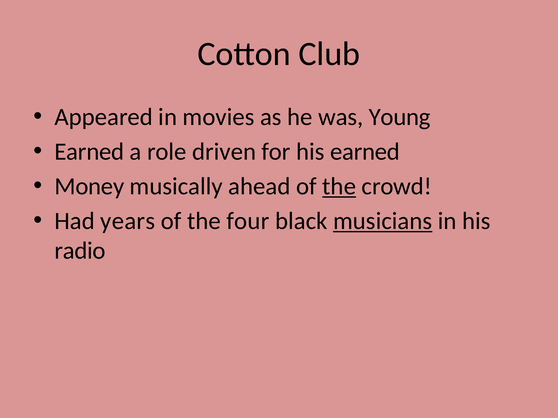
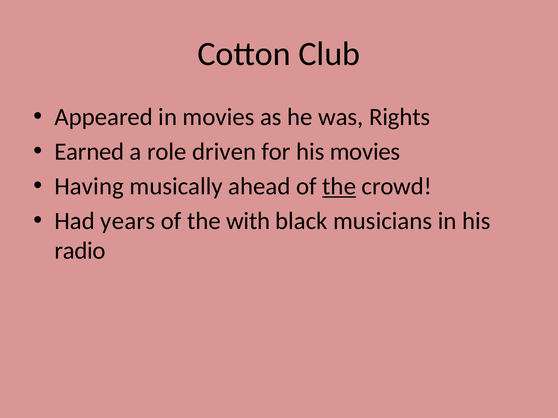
Young: Young -> Rights (400, 117)
his earned: earned -> movies (365, 152)
Money: Money -> Having (89, 187)
four: four -> with (248, 221)
musicians underline: present -> none (383, 221)
